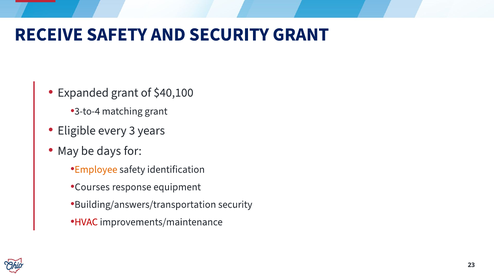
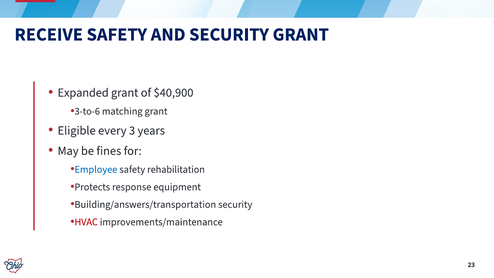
$40,100: $40,100 -> $40,900 (173, 93)
3-to-4: 3-to-4 -> 3-to-6 (87, 111)
days: days -> fines (109, 151)
Employee colour: orange -> blue (96, 169)
identification: identification -> rehabilitation (176, 169)
Courses: Courses -> Protects (92, 187)
